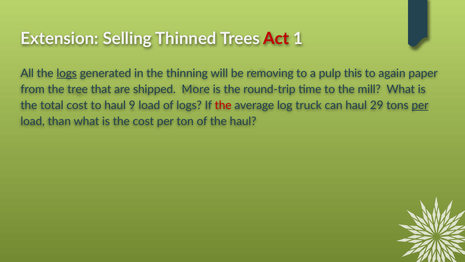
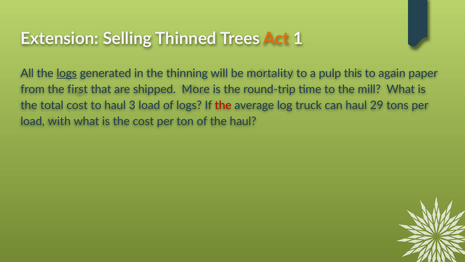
Act colour: red -> orange (276, 39)
removing: removing -> mortality (270, 73)
tree: tree -> first (78, 89)
9: 9 -> 3 (132, 105)
per underline: present -> none (420, 105)
than: than -> with (59, 121)
